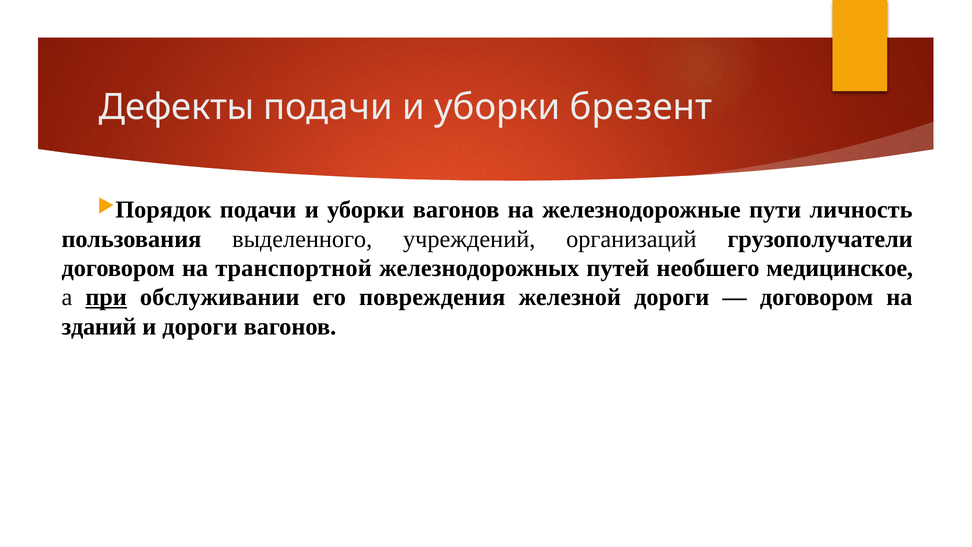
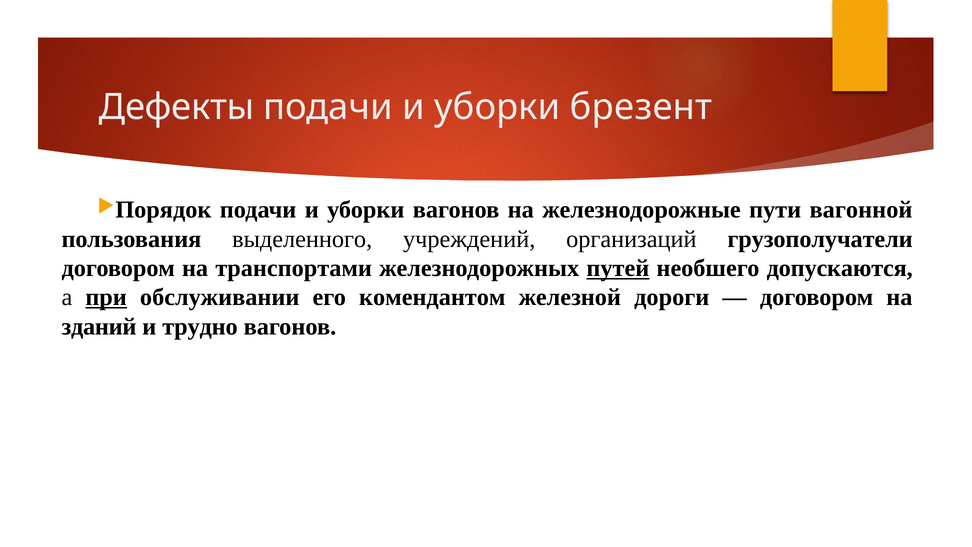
личность: личность -> вагонной (861, 210)
транспортной: транспортной -> транспортами (294, 268)
путей underline: none -> present (618, 268)
медицинское: медицинское -> допускаются (840, 268)
повреждения: повреждения -> комендантом (432, 297)
и дороги: дороги -> трудно (200, 326)
